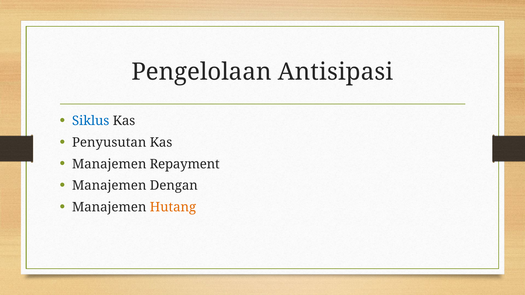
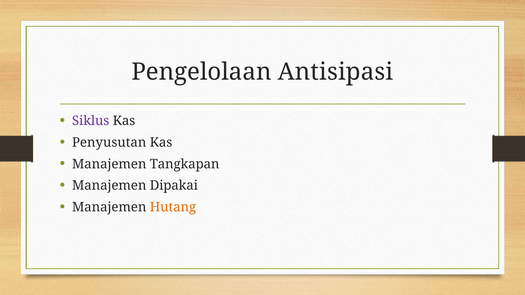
Siklus colour: blue -> purple (91, 121)
Repayment: Repayment -> Tangkapan (185, 164)
Dengan: Dengan -> Dipakai (174, 186)
